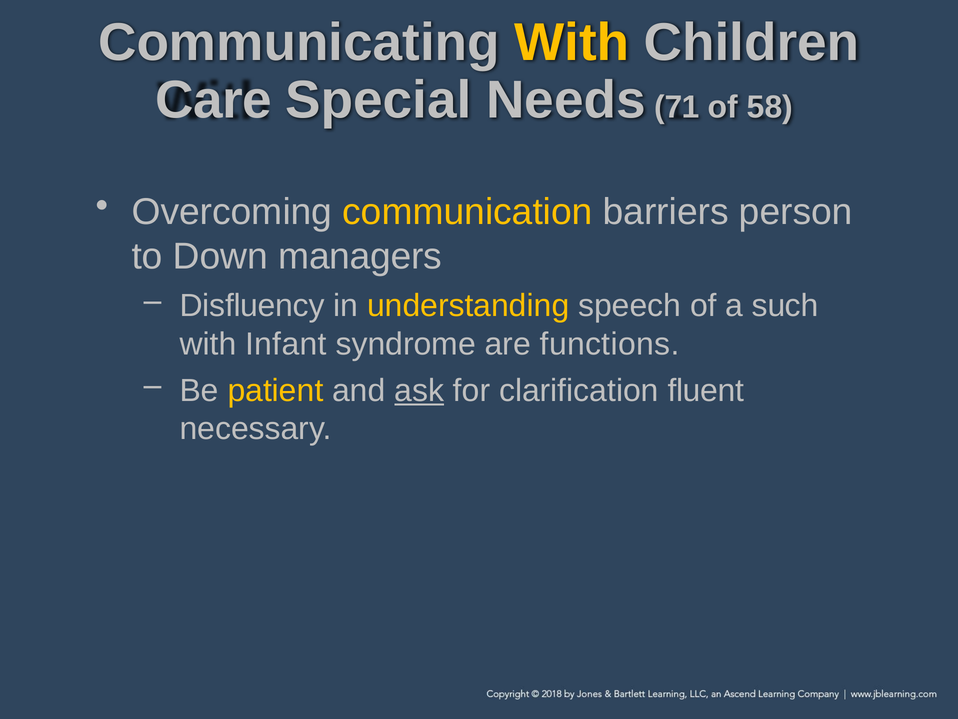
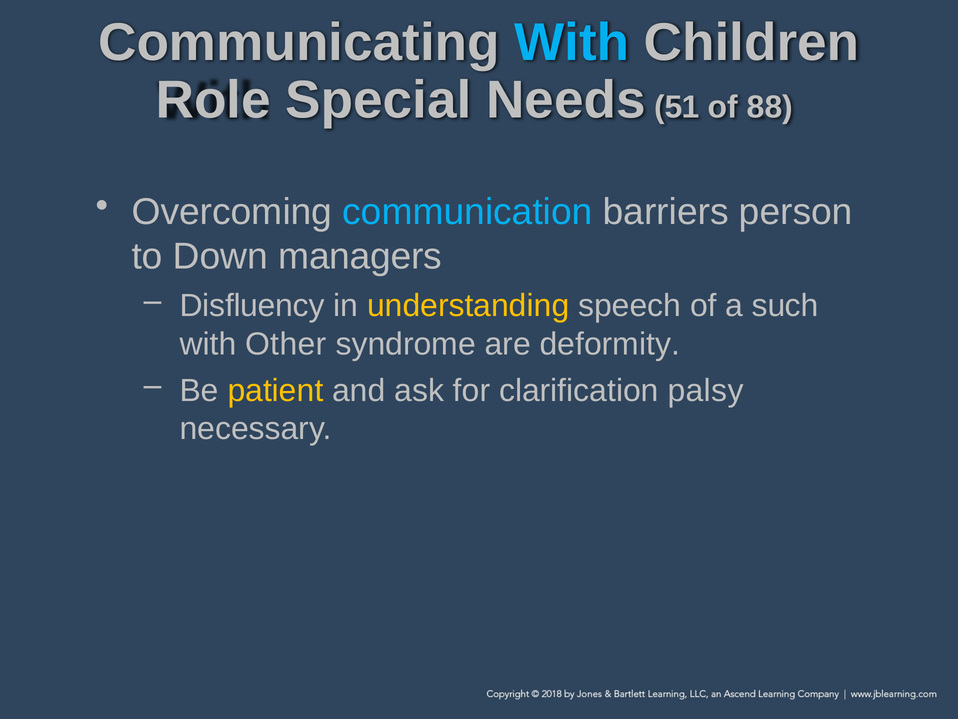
With colour: yellow -> light blue (572, 43)
Care: Care -> Role (213, 100)
71: 71 -> 51 (677, 107)
58: 58 -> 88 (770, 107)
communication colour: yellow -> light blue (467, 212)
Infant: Infant -> Other (286, 344)
functions: functions -> deformity (610, 344)
ask underline: present -> none (419, 390)
fluent: fluent -> palsy (706, 390)
